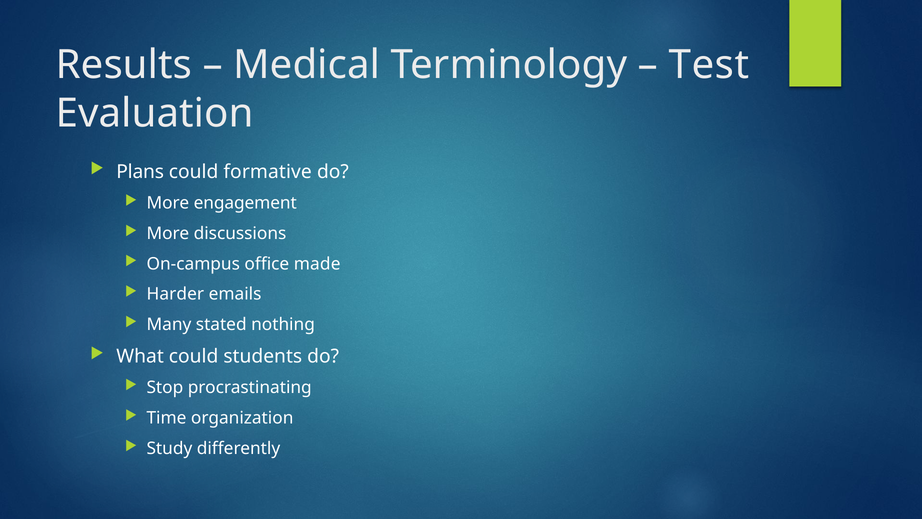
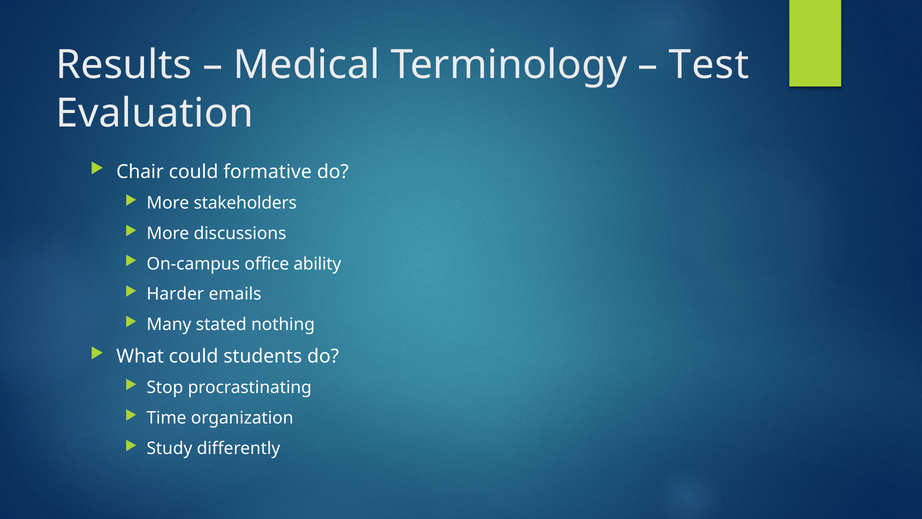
Plans: Plans -> Chair (140, 172)
engagement: engagement -> stakeholders (245, 203)
made: made -> ability (317, 264)
